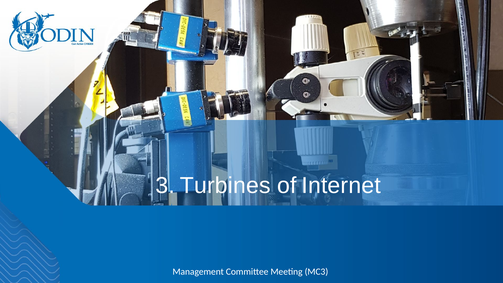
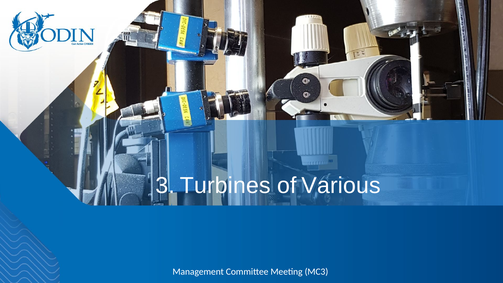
Internet: Internet -> Various (341, 186)
